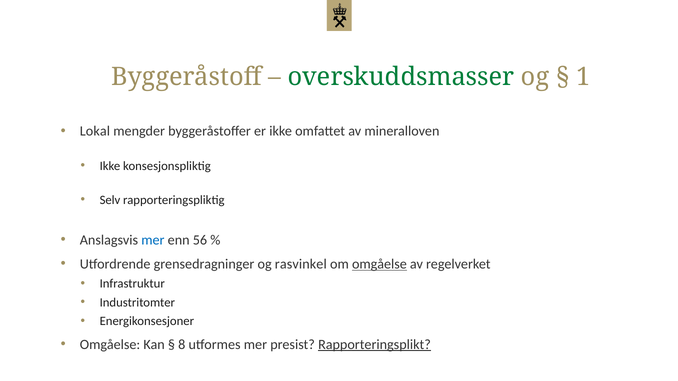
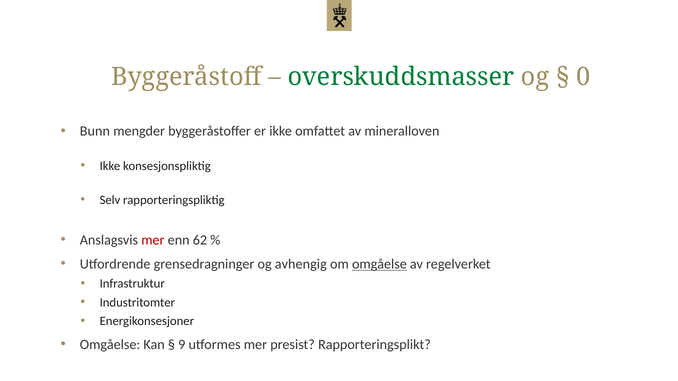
1: 1 -> 0 (583, 77)
Lokal: Lokal -> Bunn (95, 131)
mer colour: blue -> red (153, 240)
56: 56 -> 62 (200, 240)
rasvinkel: rasvinkel -> avhengig (301, 264)
8: 8 -> 9 (182, 345)
Rapporteringsplikt underline: present -> none (374, 345)
